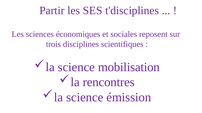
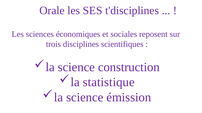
Partir: Partir -> Orale (52, 11)
mobilisation: mobilisation -> construction (129, 67)
rencontres: rencontres -> statistique (109, 83)
